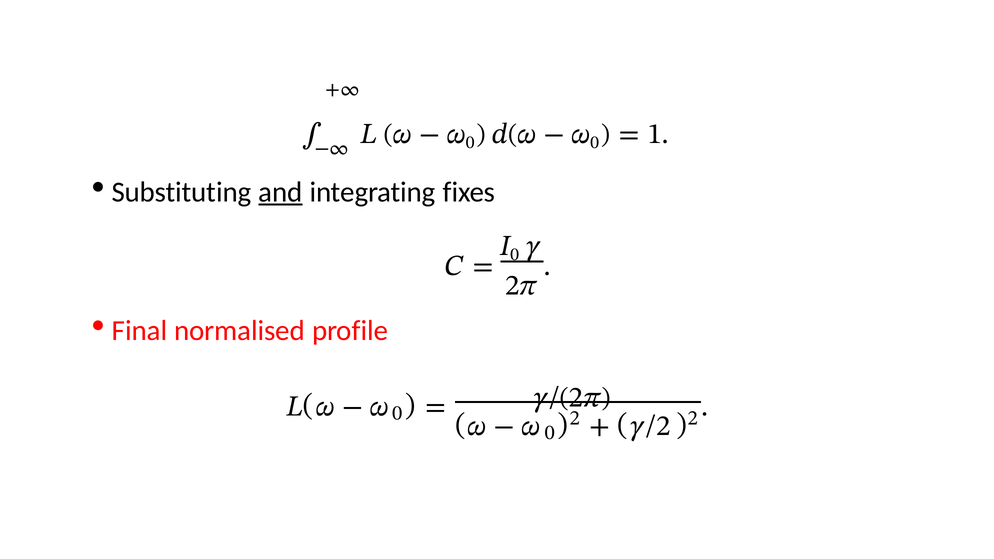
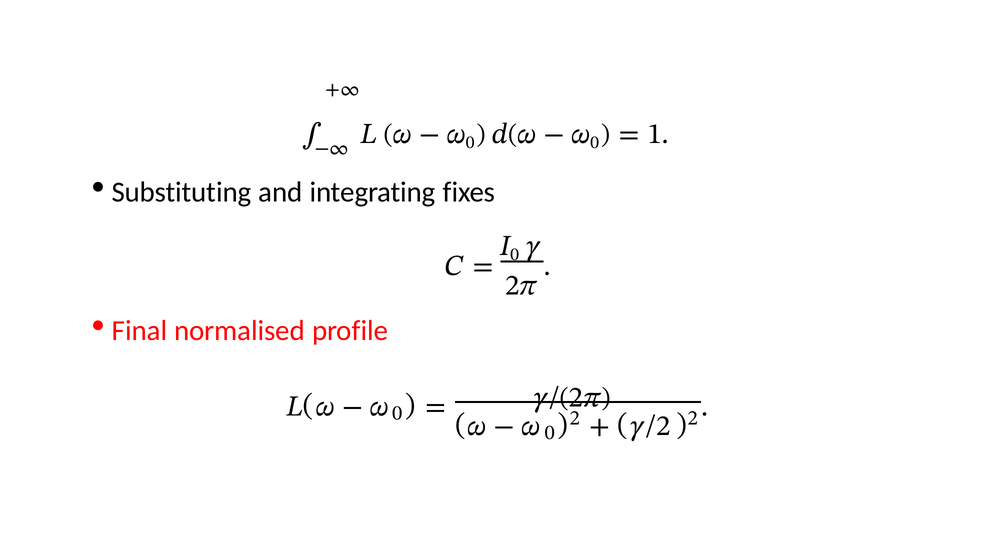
and underline: present -> none (281, 192)
